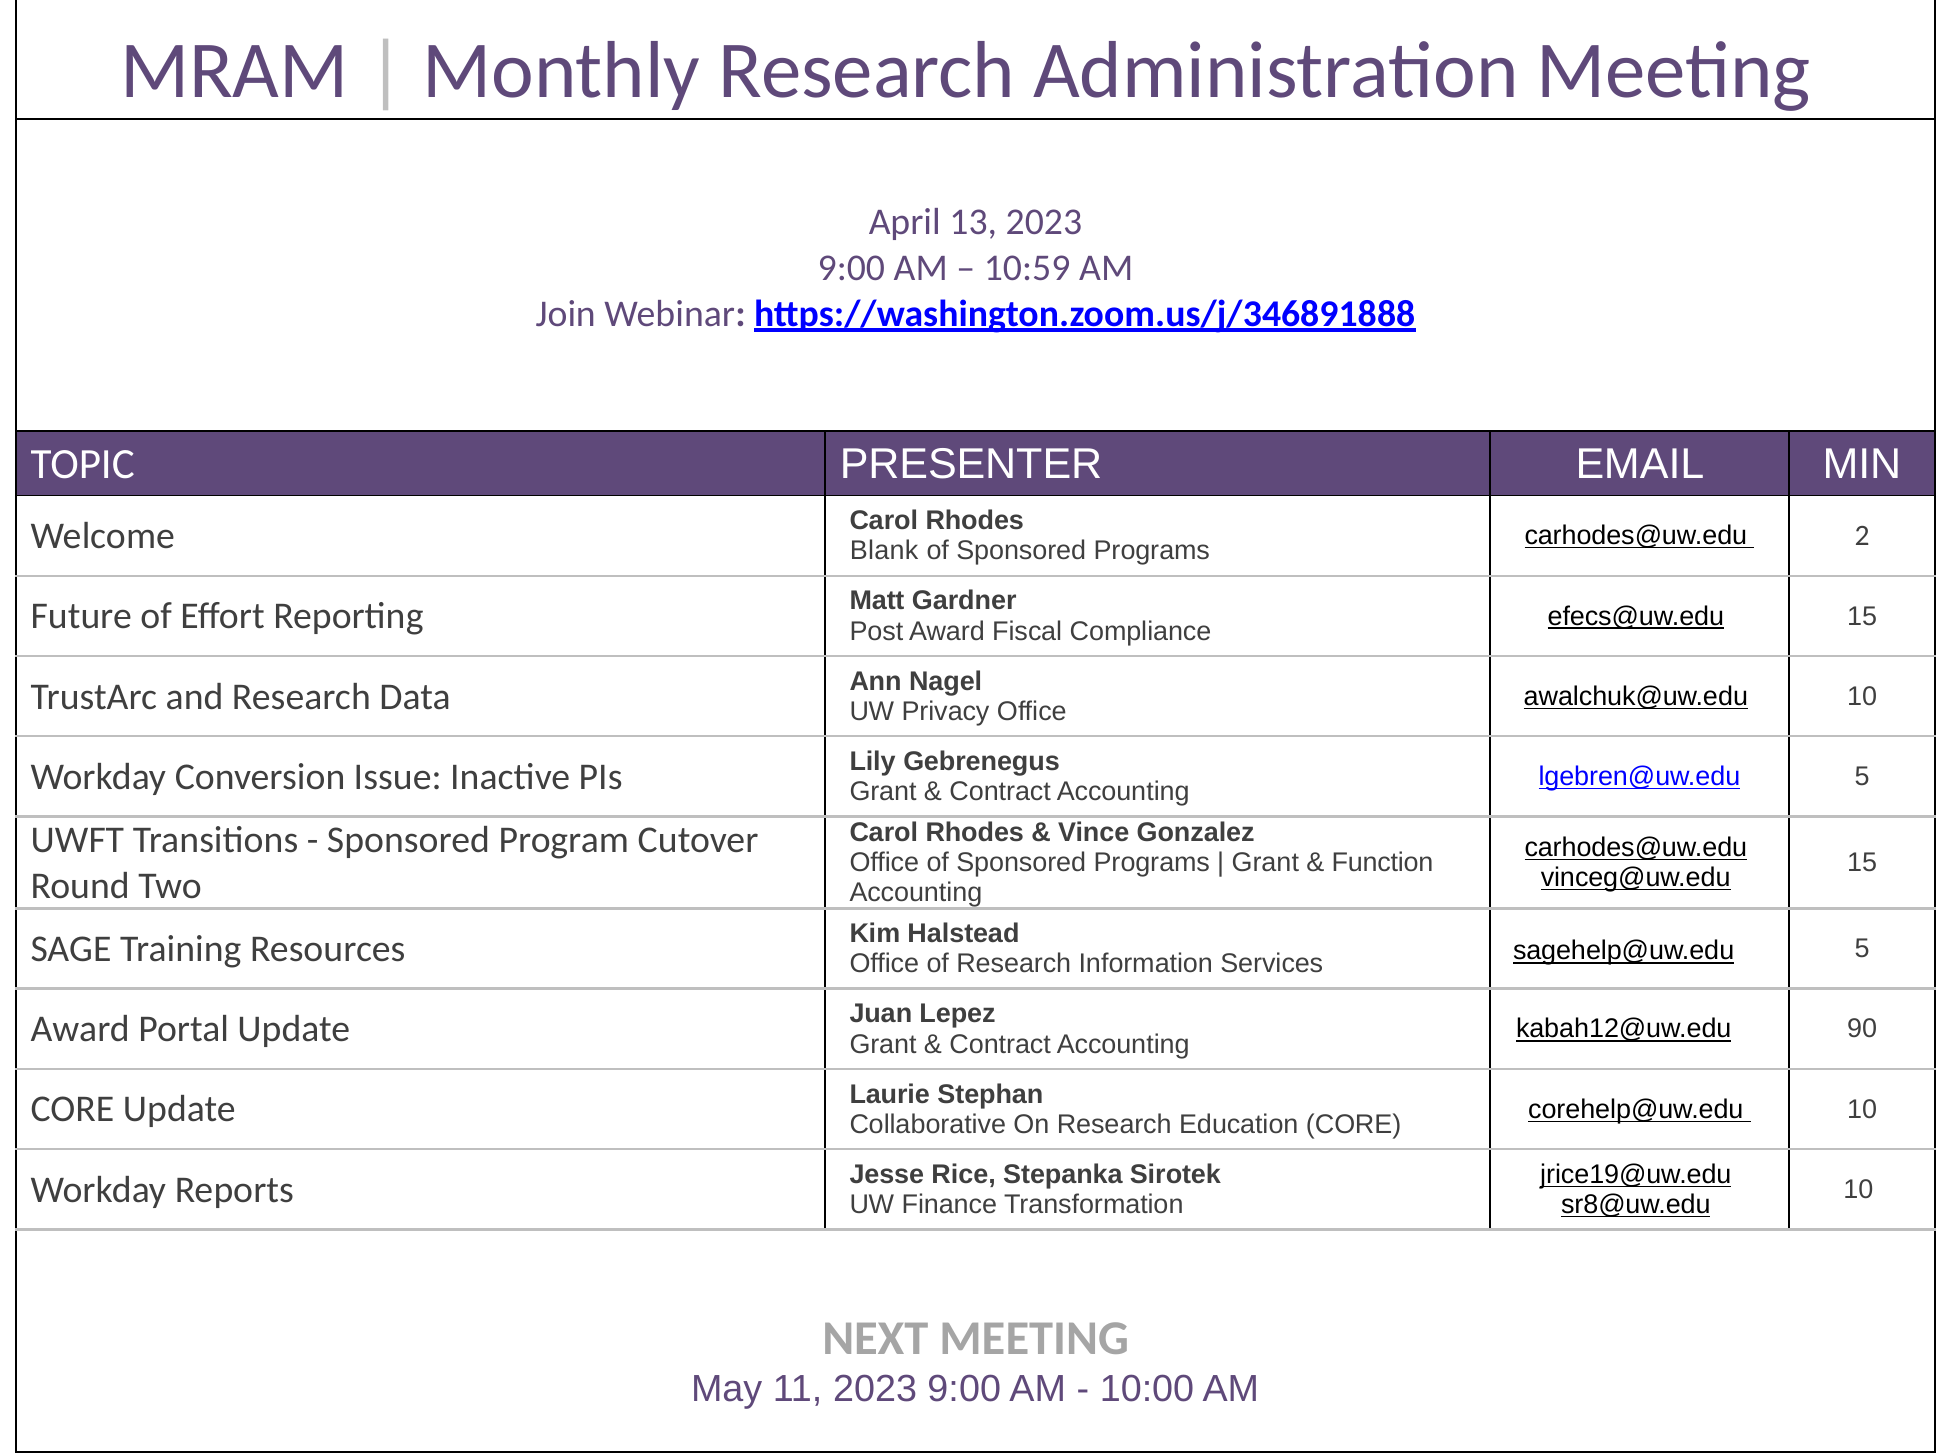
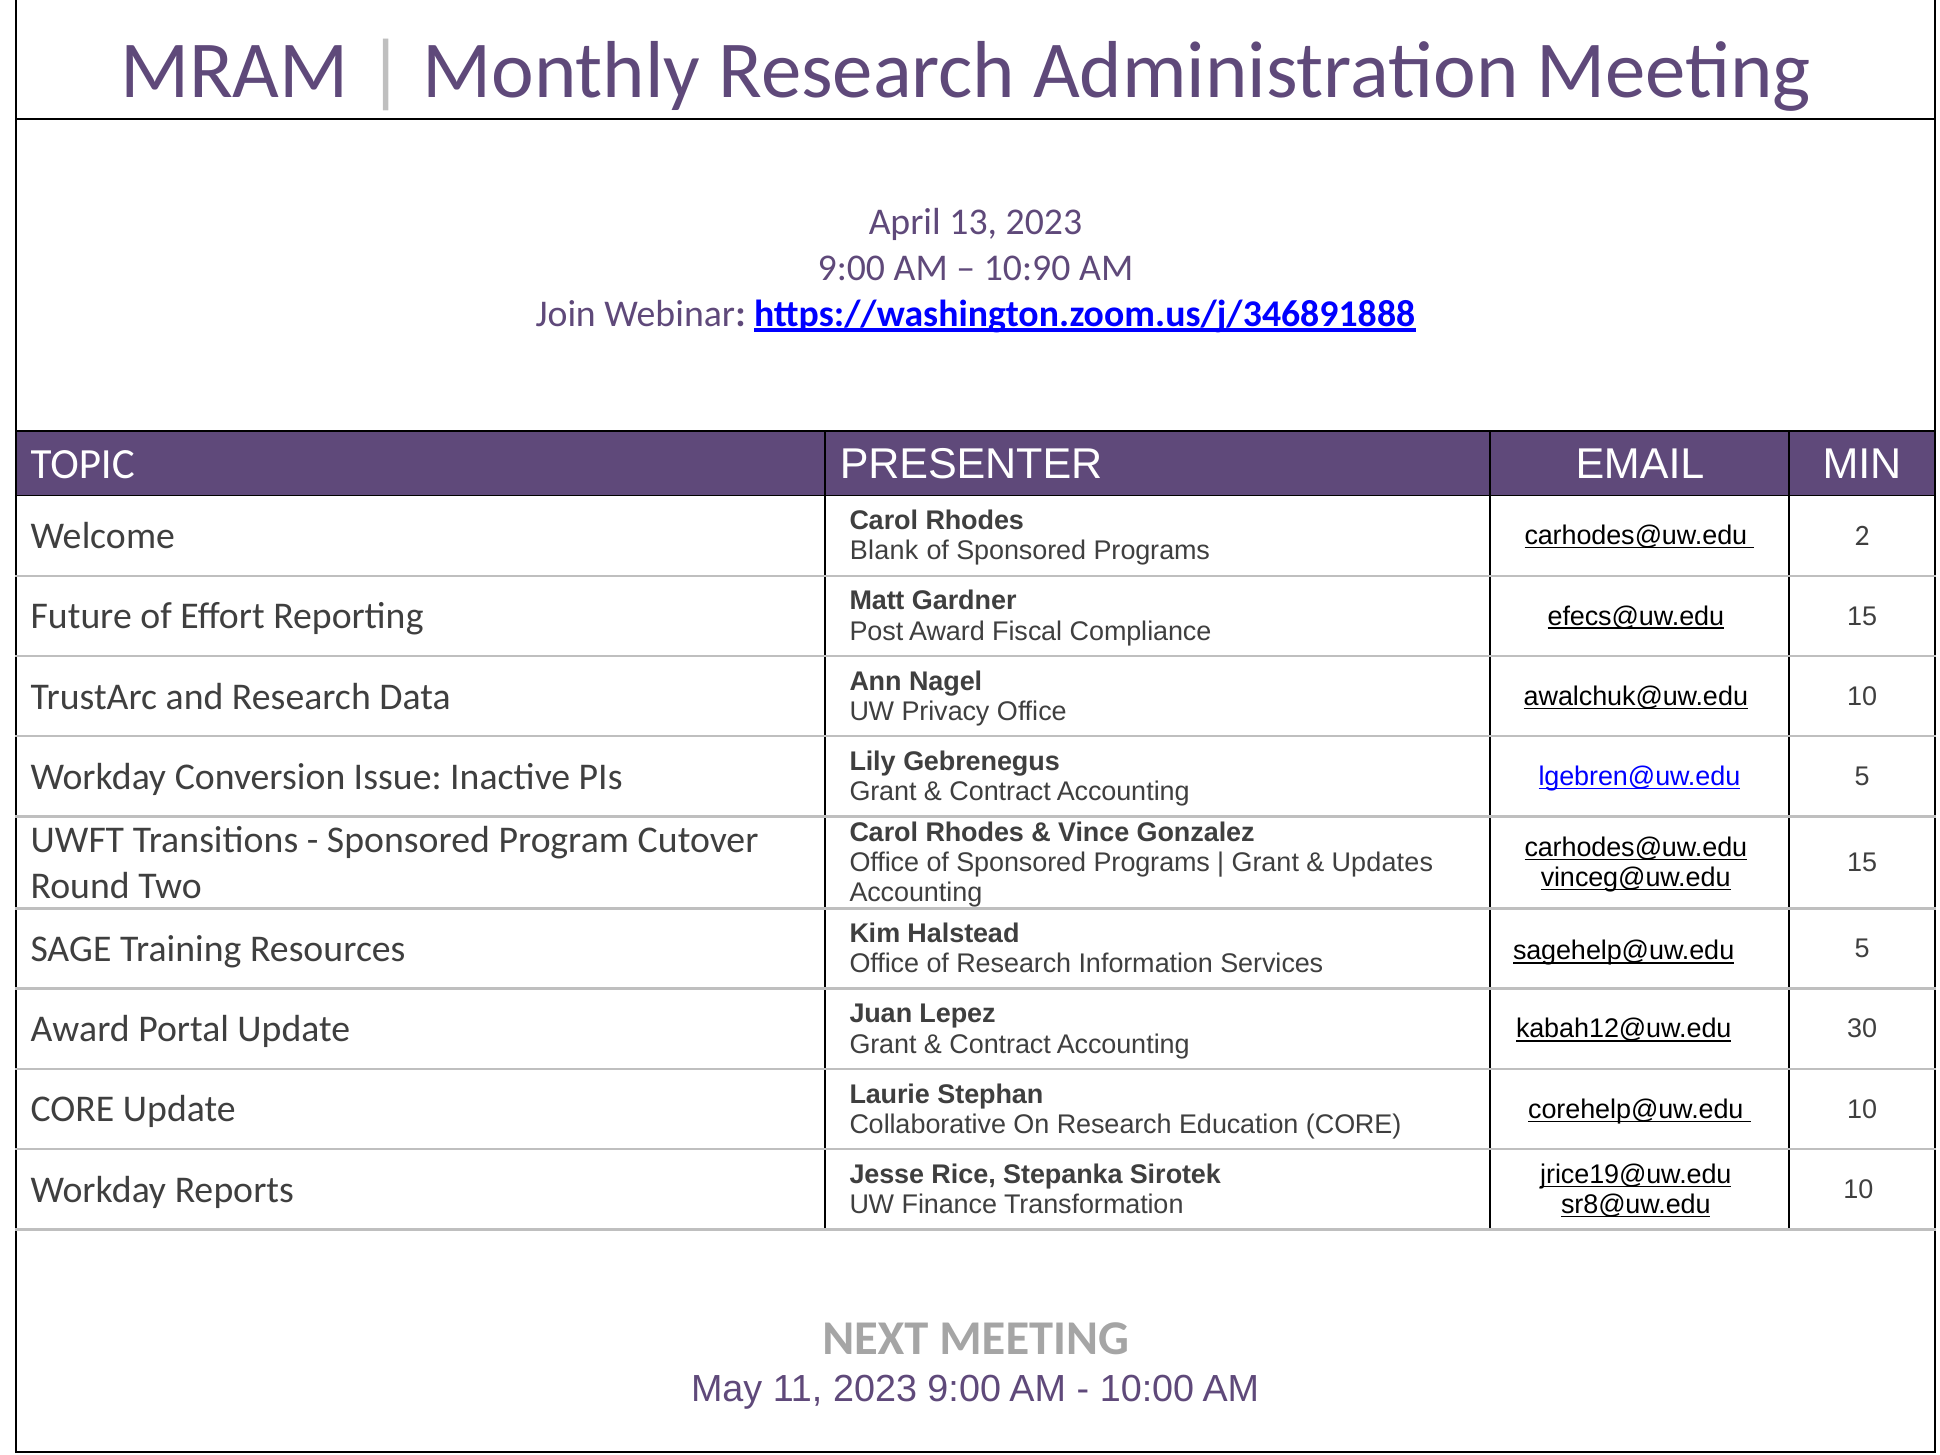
10:59: 10:59 -> 10:90 (1027, 268)
Function: Function -> Updates (1382, 863)
90: 90 -> 30 (1862, 1029)
